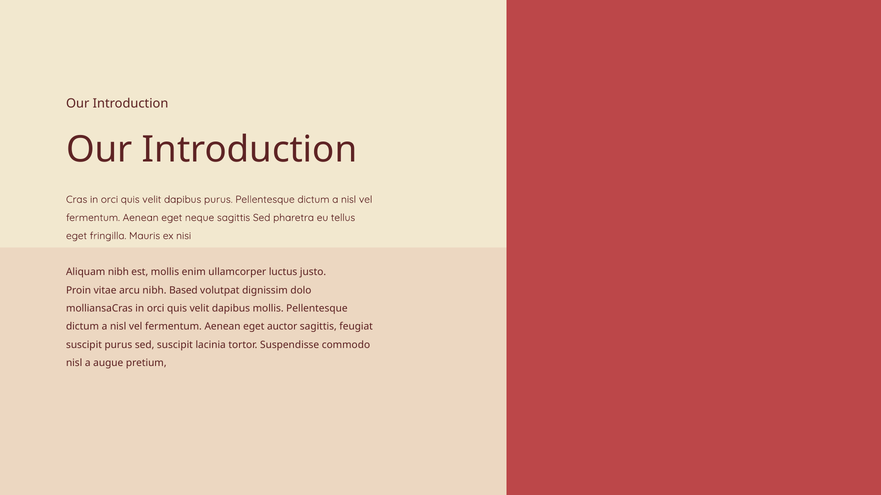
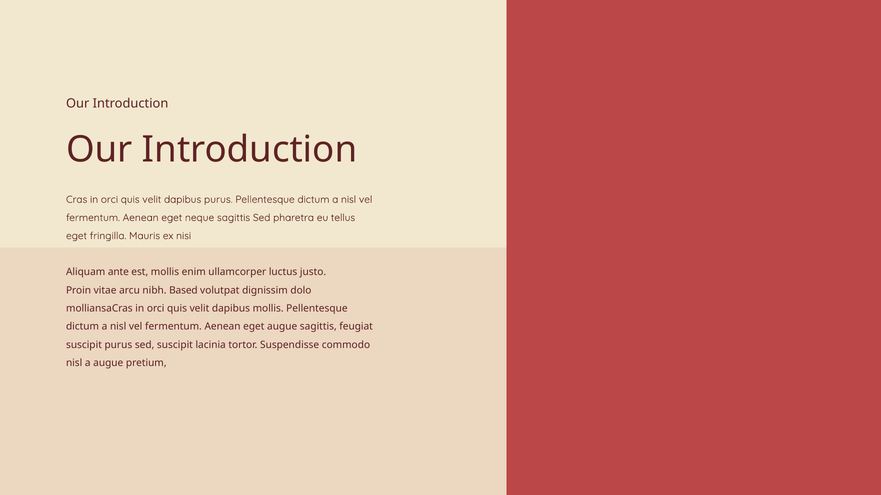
Aliquam nibh: nibh -> ante (118, 272)
eget auctor: auctor -> augue (282, 327)
